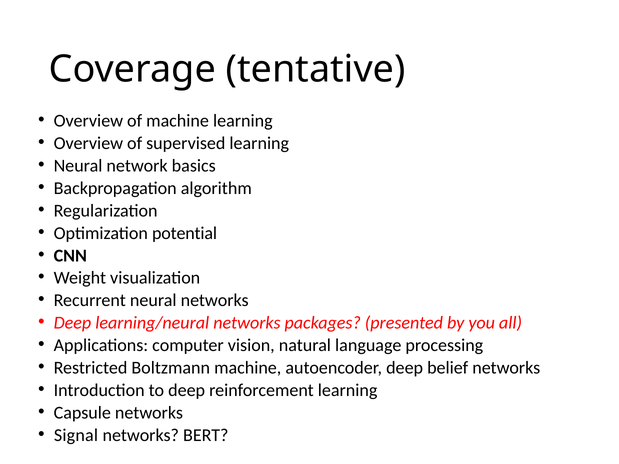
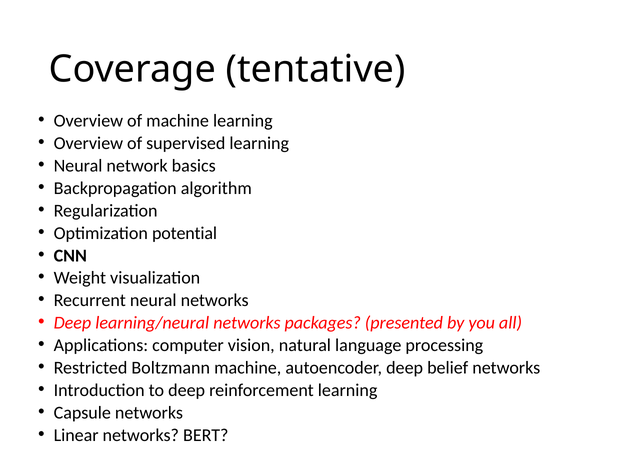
Signal: Signal -> Linear (76, 435)
